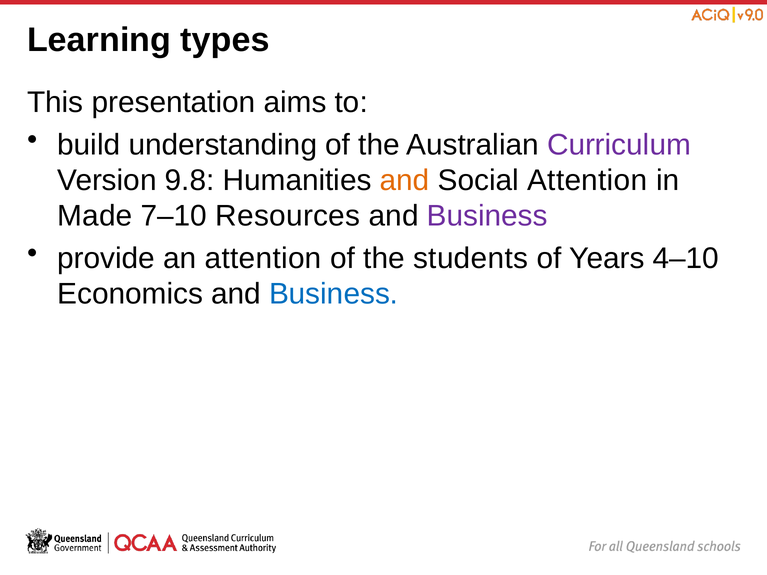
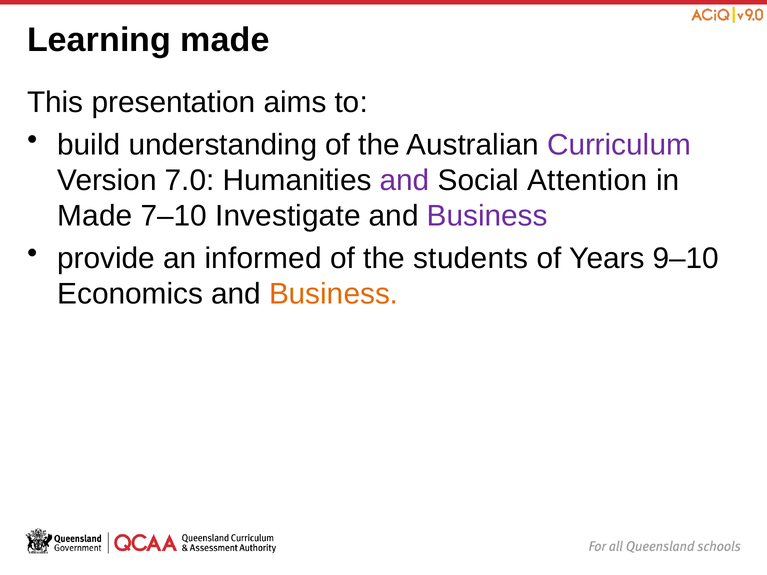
Learning types: types -> made (225, 40)
9.8: 9.8 -> 7.0 (190, 181)
and colour: orange -> purple (405, 181)
Resources: Resources -> Investigate (288, 216)
an attention: attention -> informed (263, 258)
4–10: 4–10 -> 9–10 (686, 258)
Business colour: blue -> orange (334, 294)
